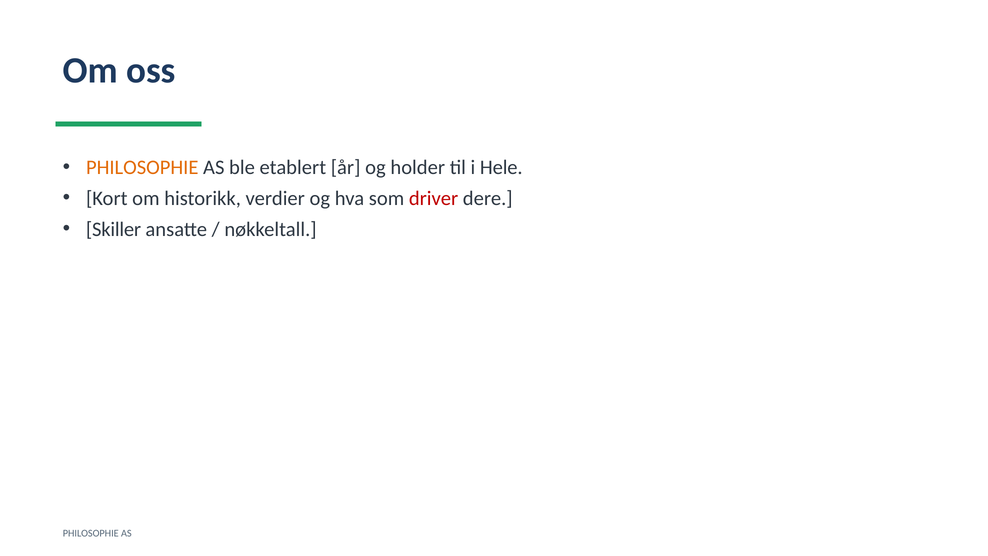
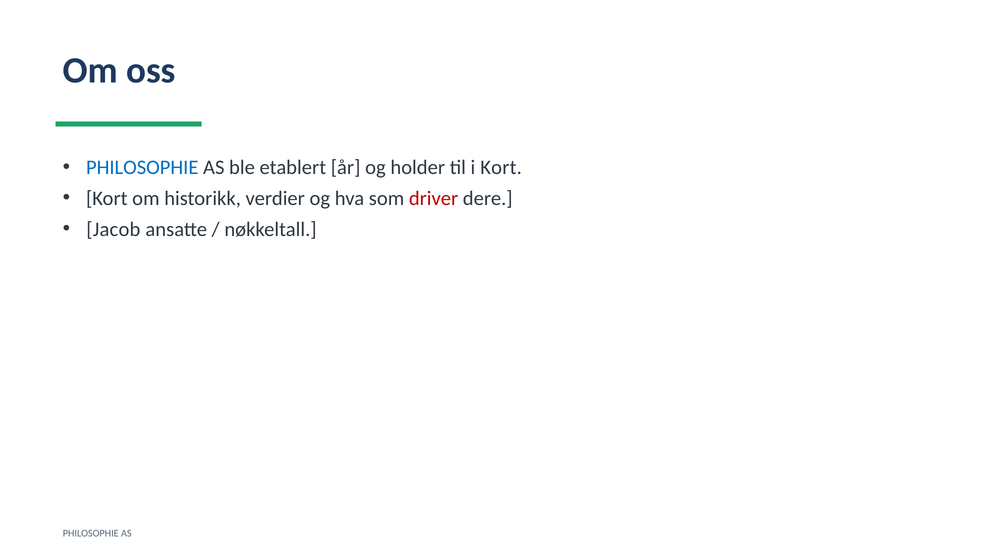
PHILOSOPHIE colour: orange -> blue (142, 167)
i Hele: Hele -> Kort (501, 167)
Skiller: Skiller -> Jacob (113, 229)
